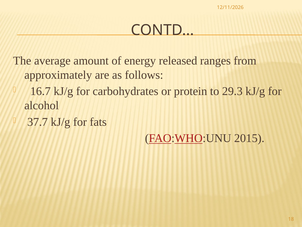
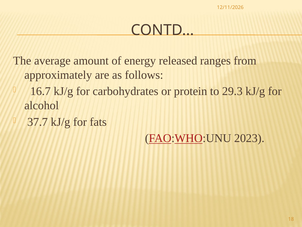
2015: 2015 -> 2023 (249, 138)
